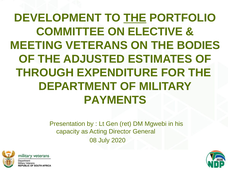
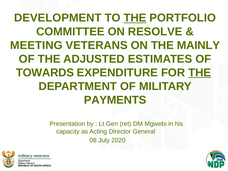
ELECTIVE: ELECTIVE -> RESOLVE (155, 32)
BODIES: BODIES -> MAINLY (198, 45)
THROUGH: THROUGH -> TOWARDS (45, 73)
THE underline: none -> present (200, 73)
